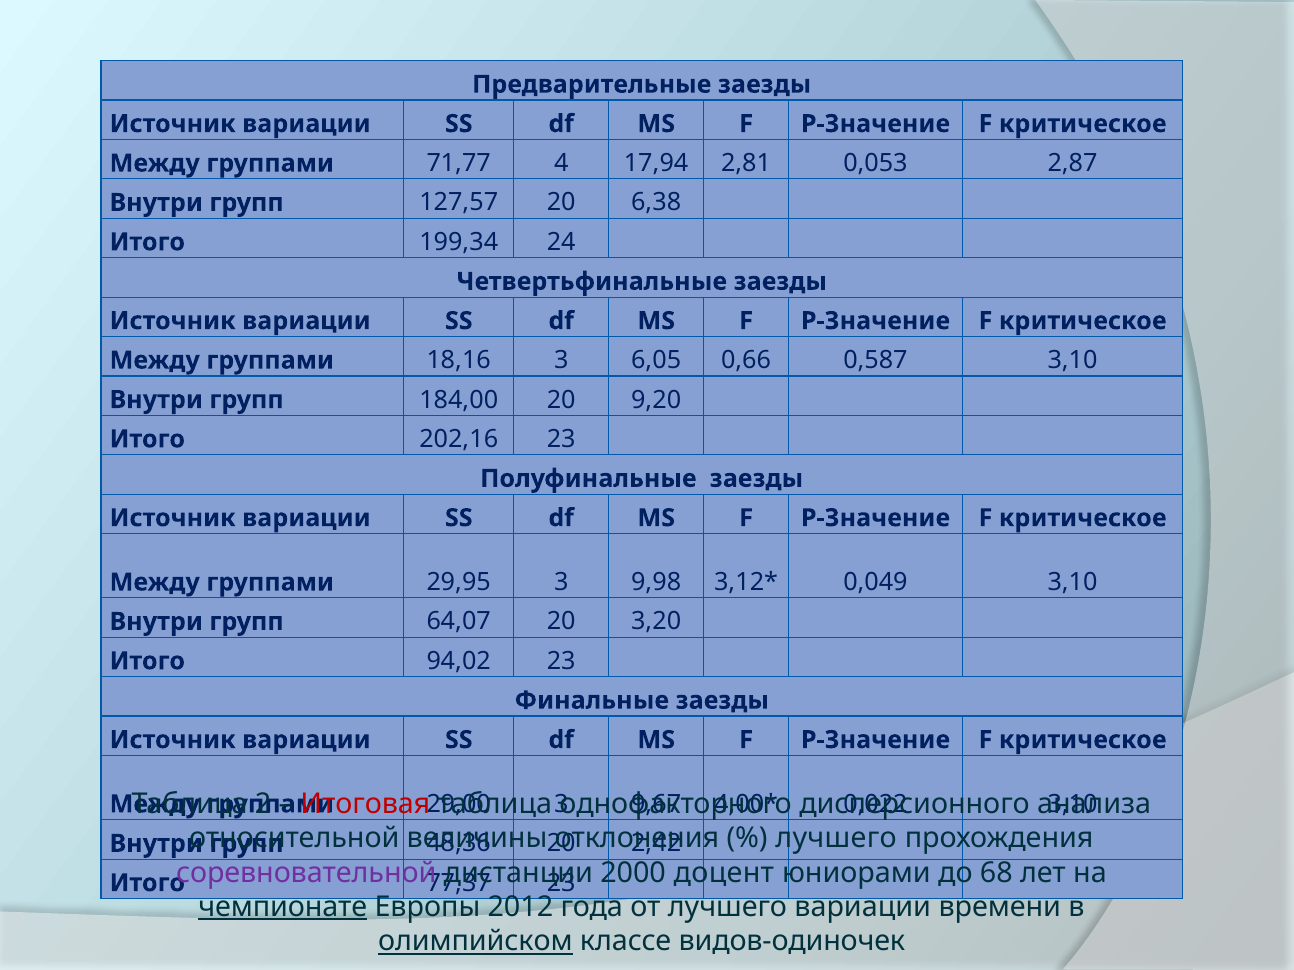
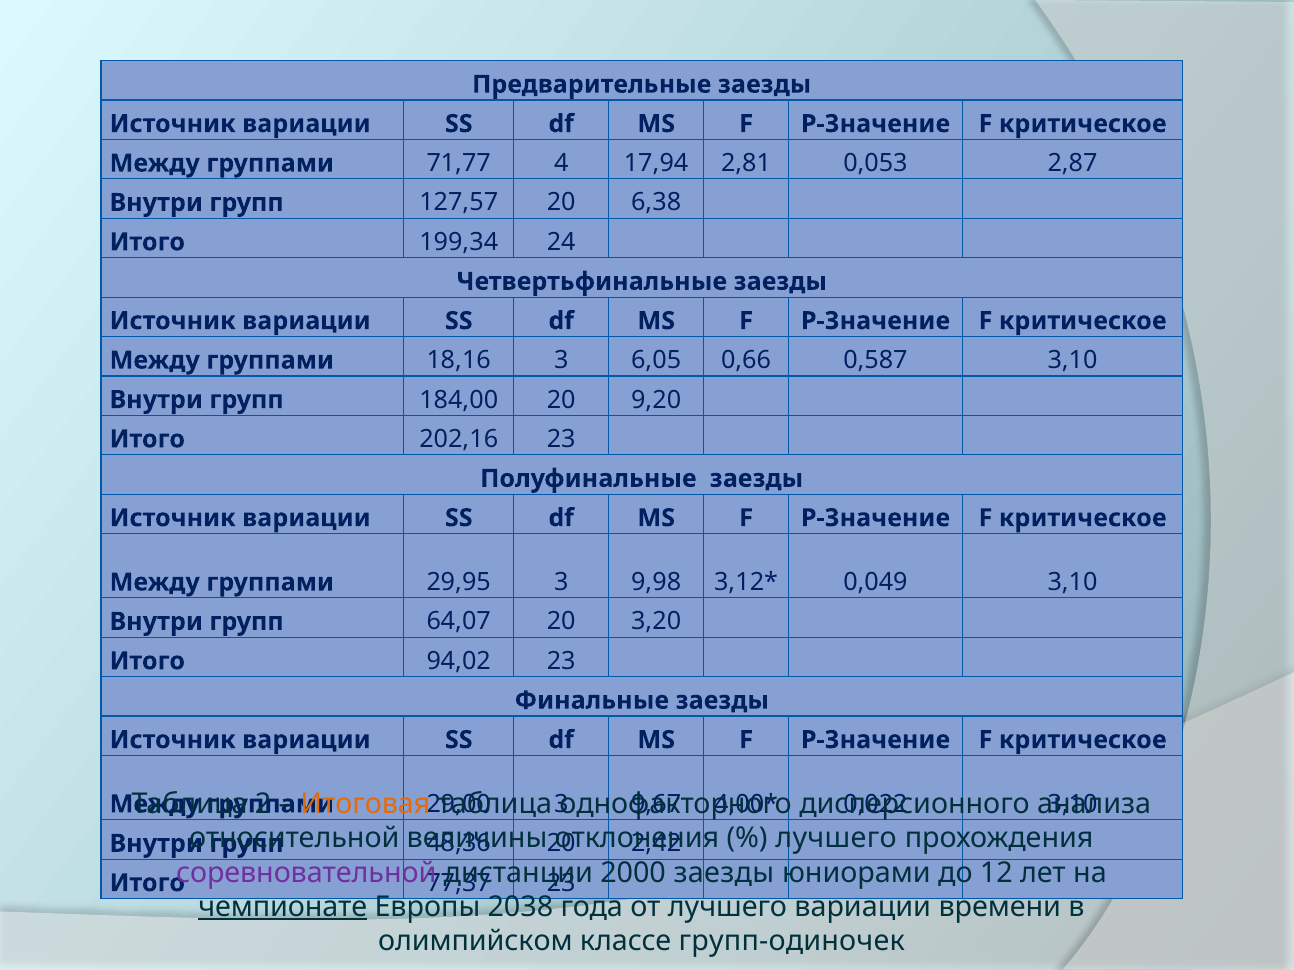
Итоговая colour: red -> orange (365, 804)
2000 доцент: доцент -> заезды (724, 873)
68: 68 -> 12 (996, 873)
2012: 2012 -> 2038 (520, 907)
олимпийском underline: present -> none (475, 942)
видов-одиночек: видов-одиночек -> групп-одиночек (792, 942)
